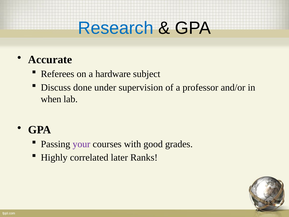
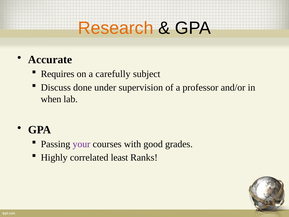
Research colour: blue -> orange (116, 28)
Referees: Referees -> Requires (58, 74)
hardware: hardware -> carefully (113, 74)
later: later -> least (119, 157)
